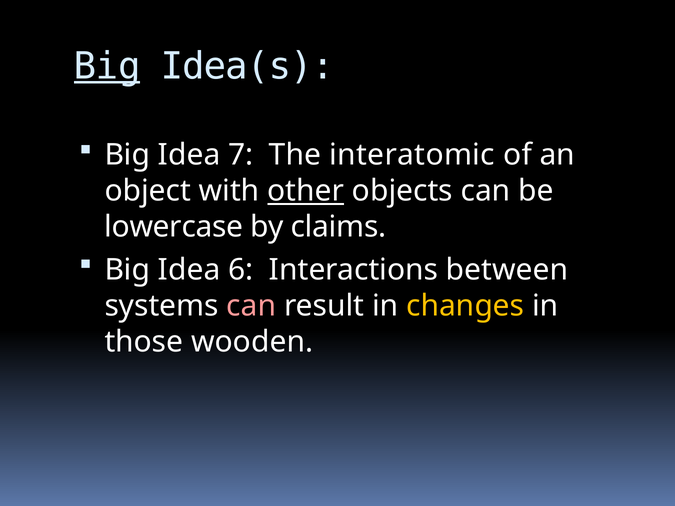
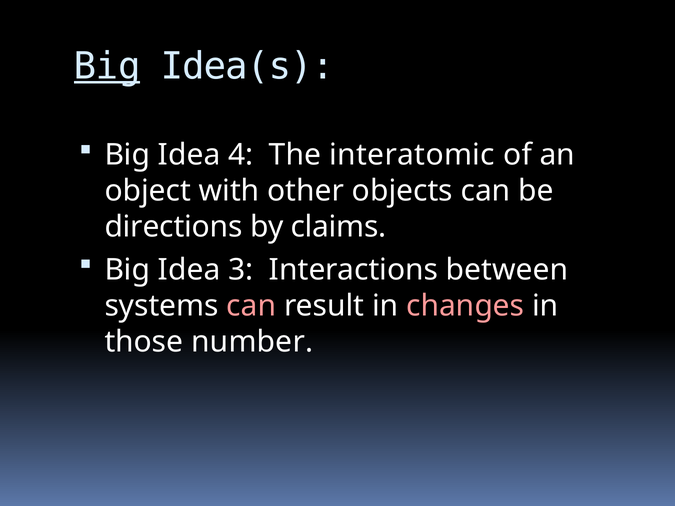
7: 7 -> 4 (241, 155)
other underline: present -> none (306, 191)
lowercase: lowercase -> directions (174, 227)
6: 6 -> 3 (241, 270)
changes colour: yellow -> pink (465, 306)
wooden: wooden -> number (252, 342)
